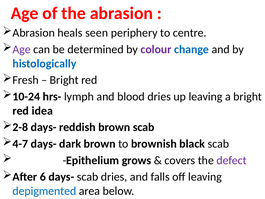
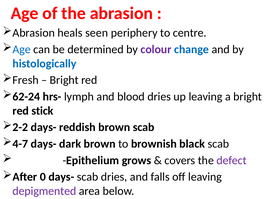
Age colour: purple -> blue (22, 49)
10-24: 10-24 -> 62-24 (26, 96)
idea: idea -> stick (42, 111)
2-8: 2-8 -> 2-2 (20, 127)
6: 6 -> 0 (43, 177)
depigmented colour: blue -> purple (44, 191)
